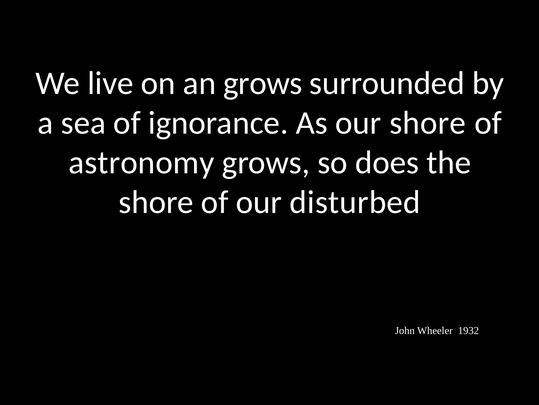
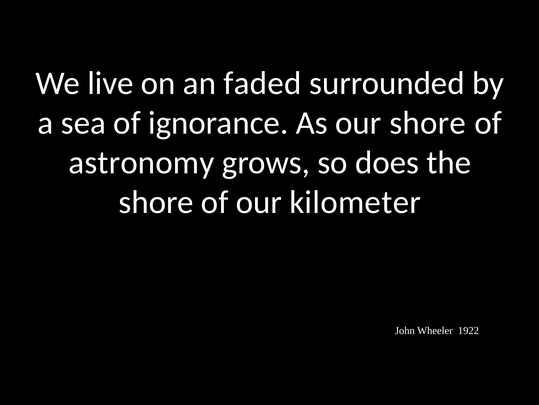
an grows: grows -> faded (262, 83)
disturbed: disturbed -> kilometer (355, 202)
1932: 1932 -> 1922 (468, 330)
